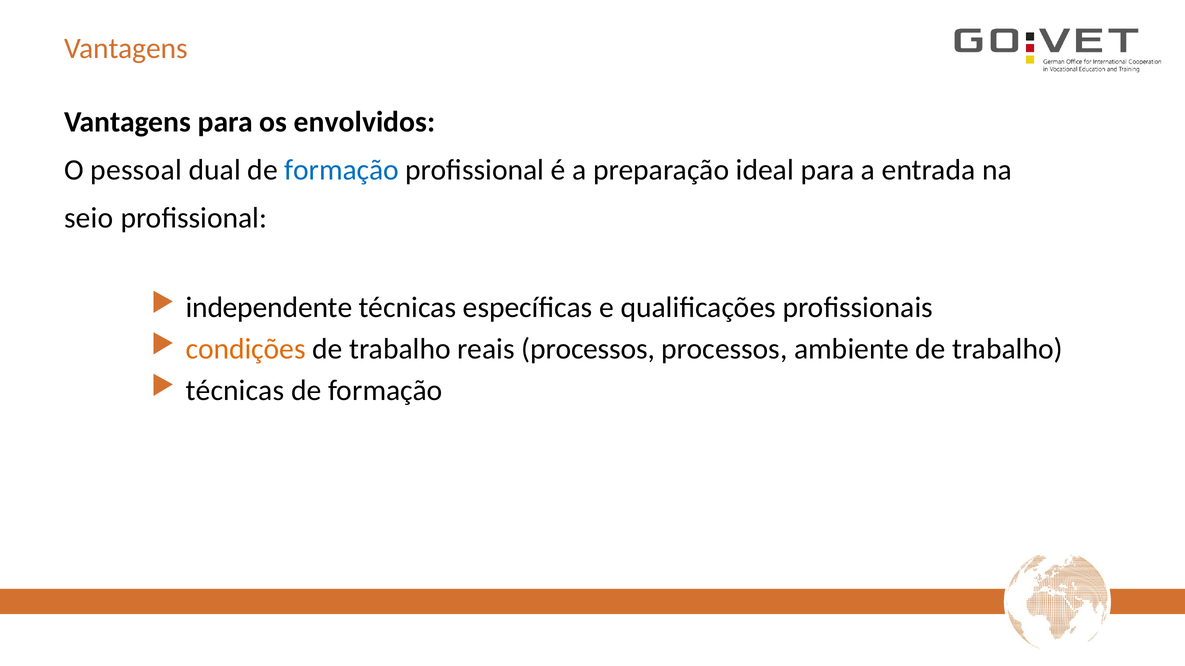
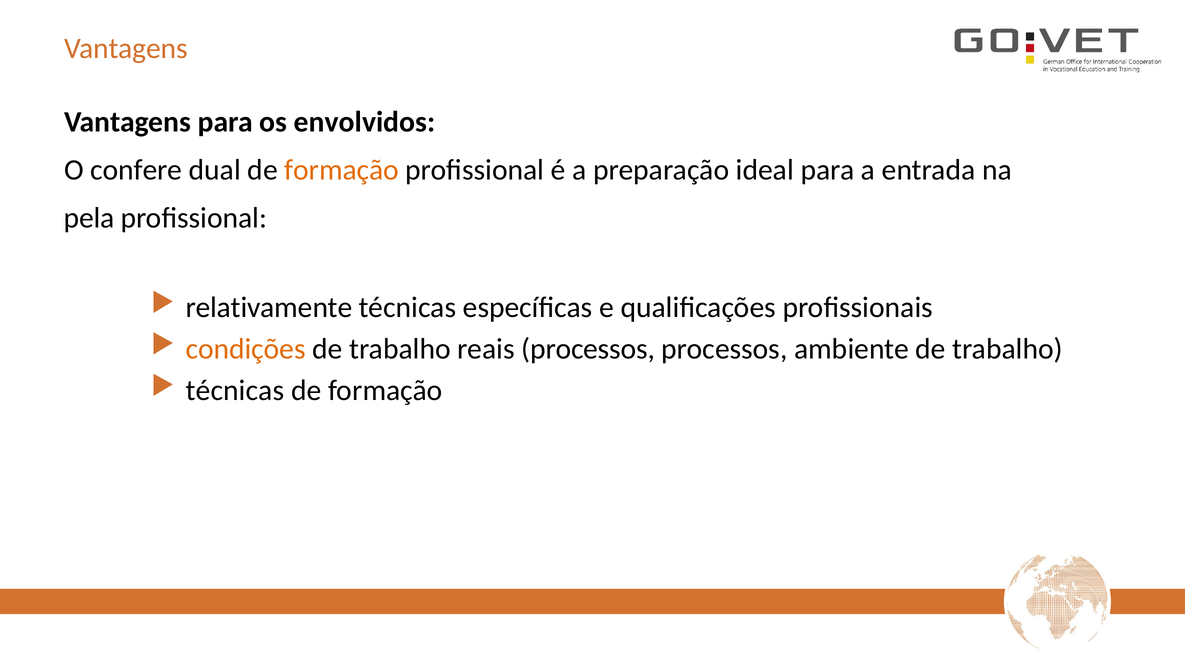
pessoal: pessoal -> confere (136, 170)
formação colour: blue -> orange (342, 170)
seio: seio -> pela (89, 218)
independente: independente -> relativamente (269, 308)
